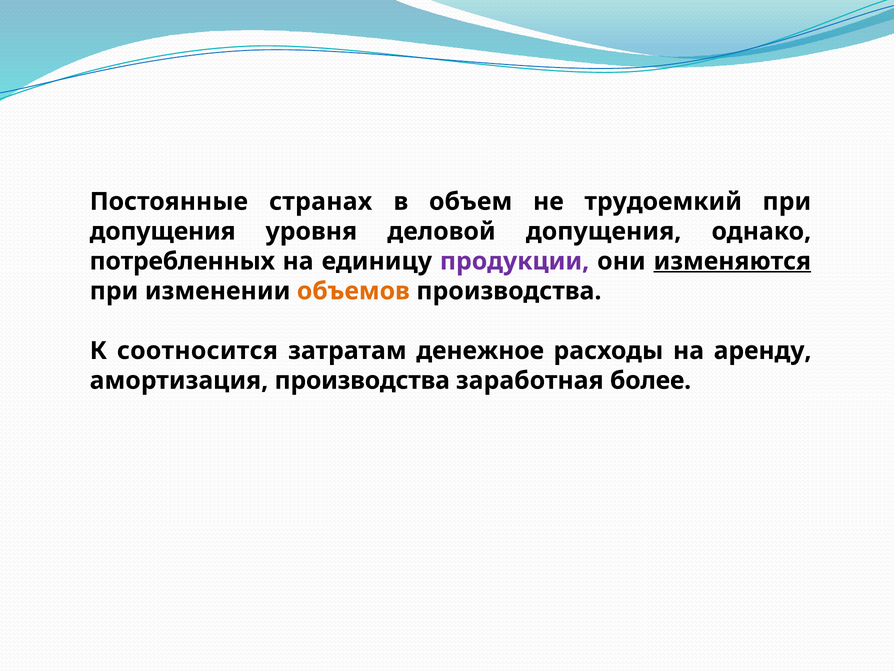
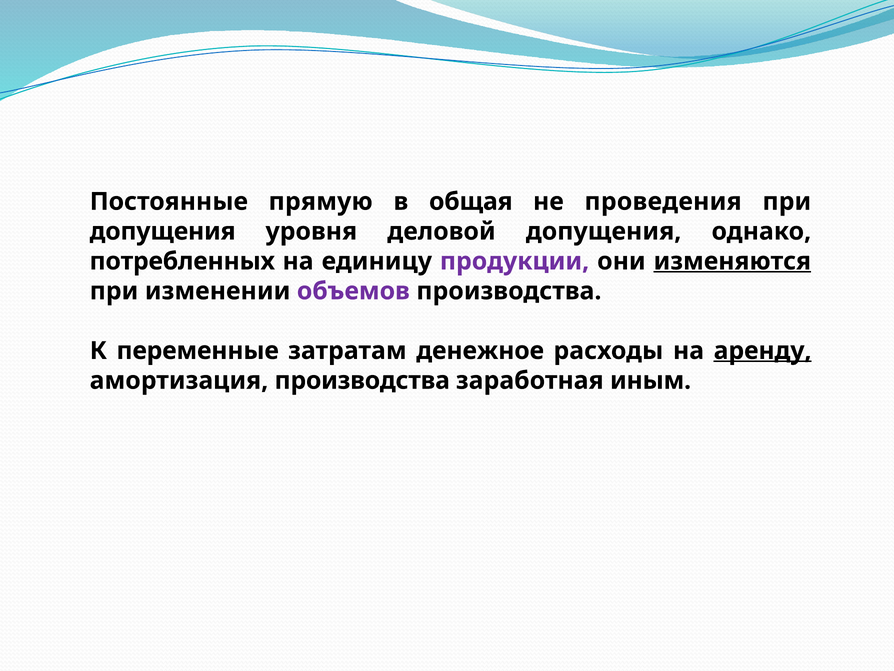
странах: странах -> прямую (321, 201)
объем: объем -> общая (471, 201)
трудоемкий: трудоемкий -> проведения (663, 201)
объемов colour: orange -> purple (353, 291)
соотносится: соотносится -> переменные (198, 350)
аренду underline: none -> present (763, 350)
более: более -> иным (651, 380)
